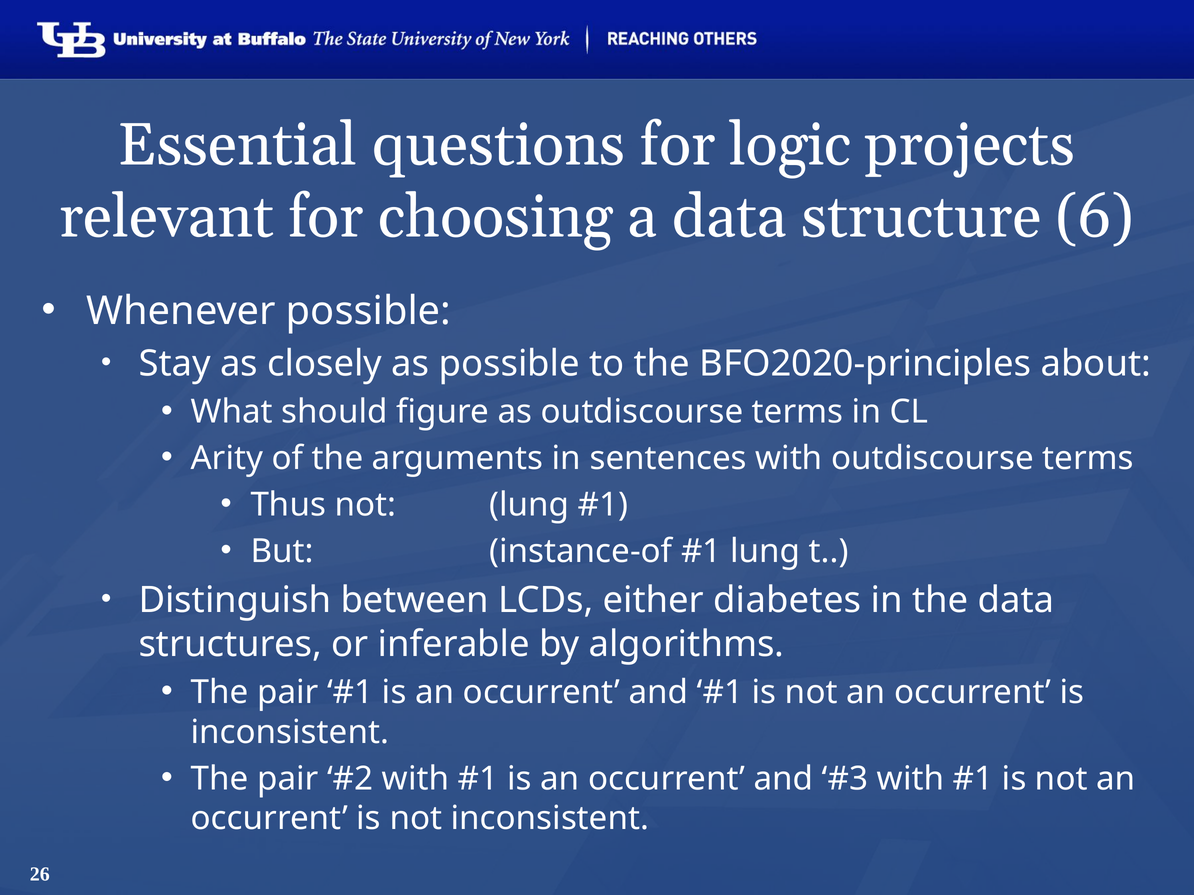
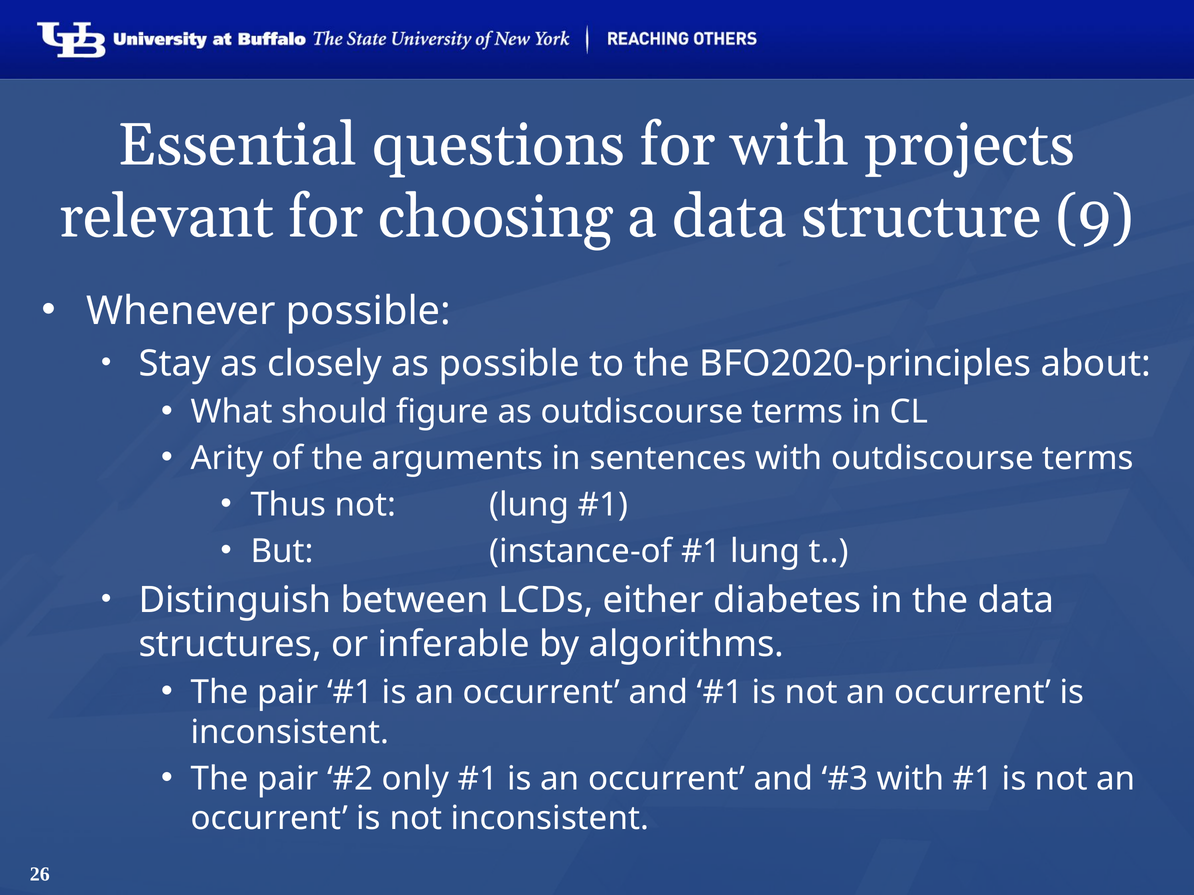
for logic: logic -> with (790, 145)
6: 6 -> 9 (1095, 217)
with: with -> only (416, 779)
